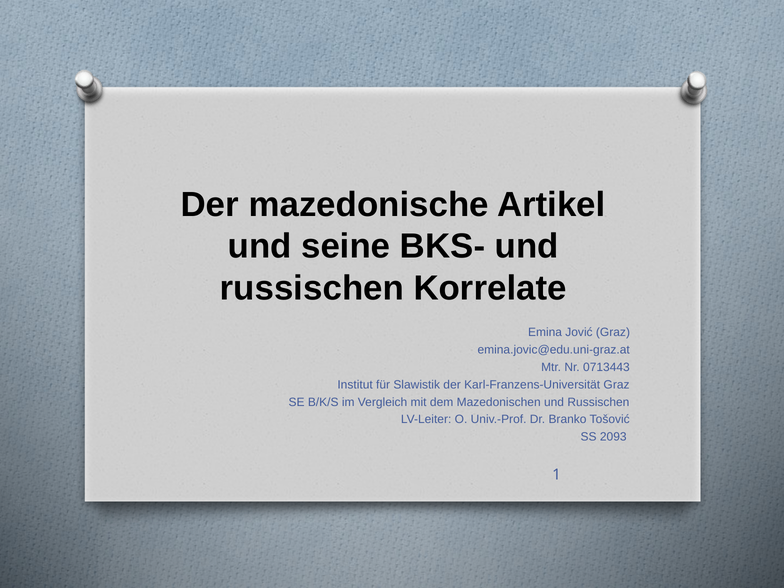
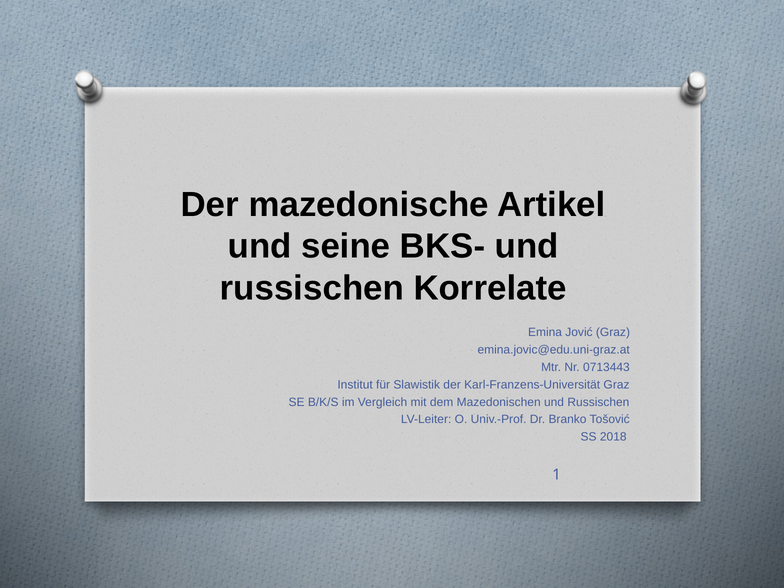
2093: 2093 -> 2018 (613, 437)
